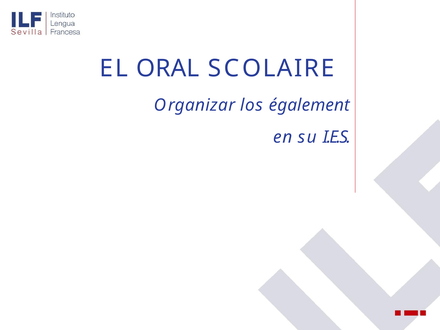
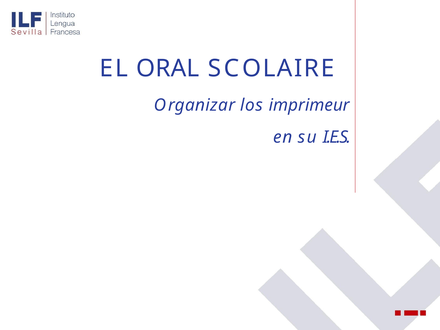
également: également -> imprimeur (309, 105)
